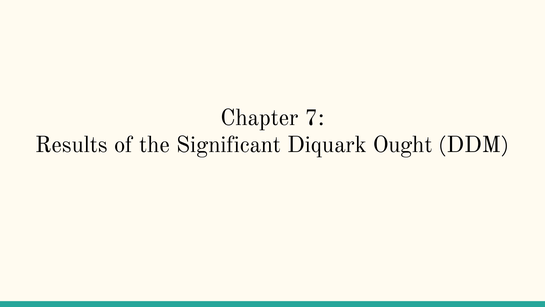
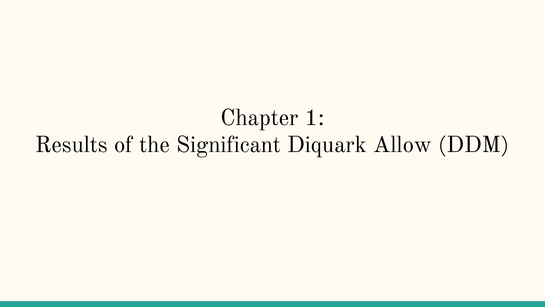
7: 7 -> 1 (315, 117)
Ought: Ought -> Allow (402, 145)
